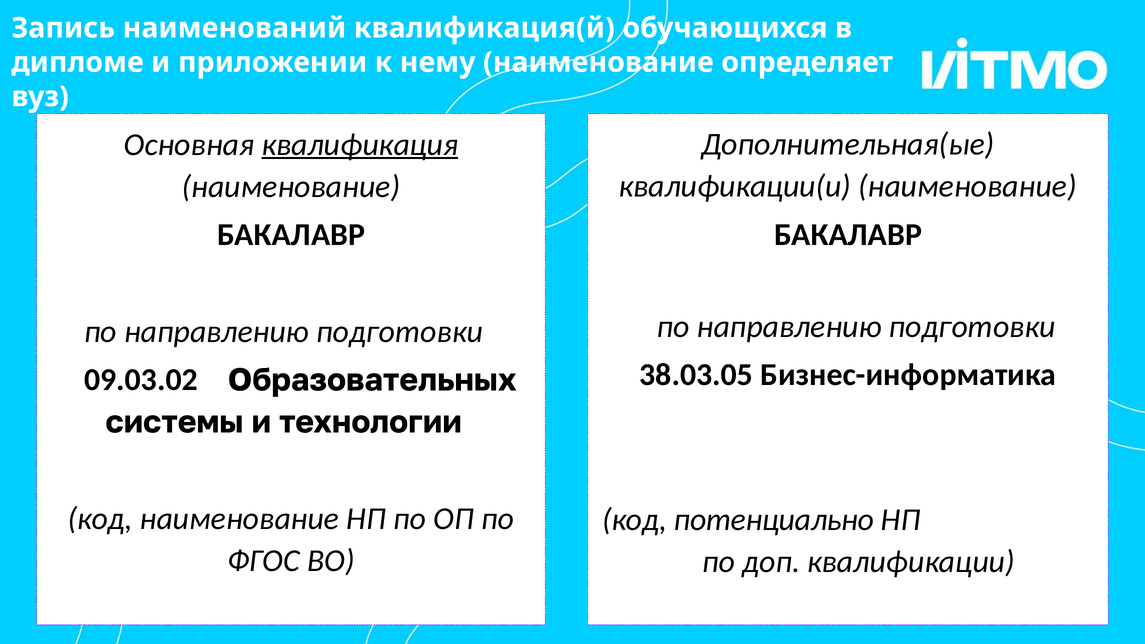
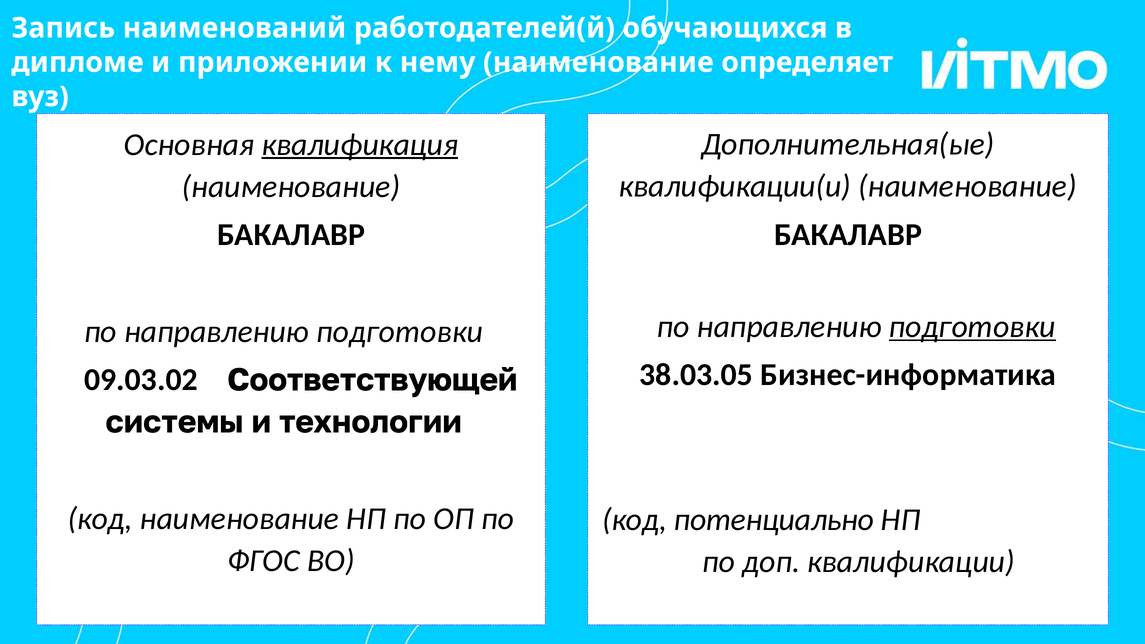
квалификация(й: квалификация(й -> работодателей(й (484, 28)
подготовки underline: none -> present (972, 327)
Образовательных: Образовательных -> Соответствующей (372, 380)
